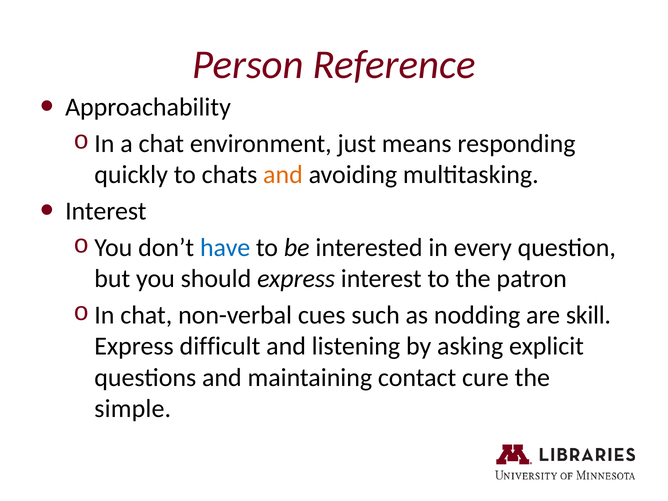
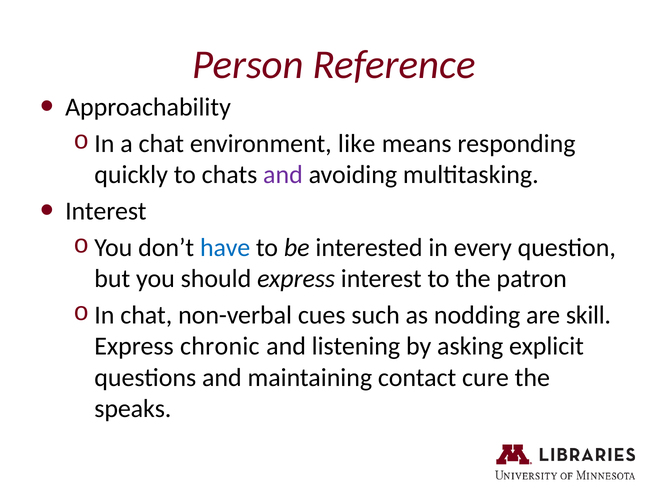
just: just -> like (357, 144)
and colour: orange -> purple (283, 175)
difficult: difficult -> chronic (220, 346)
simple: simple -> speaks (133, 409)
